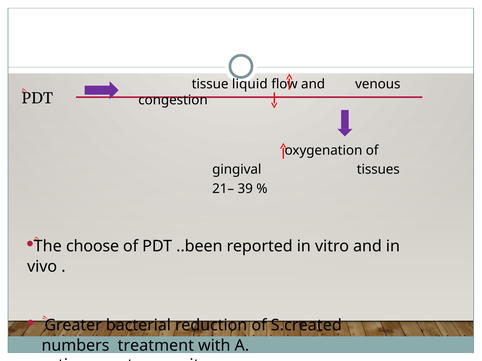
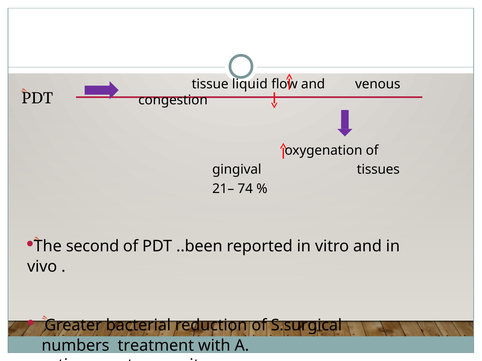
39: 39 -> 74 (245, 189)
choose: choose -> second (93, 247)
S.created: S.created -> S.surgical (306, 326)
